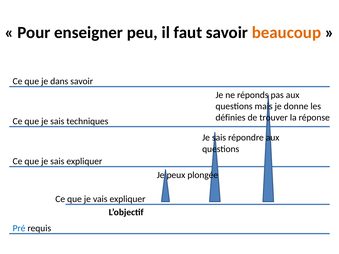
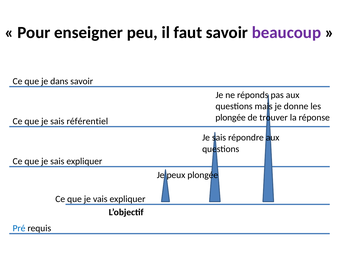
beaucoup colour: orange -> purple (286, 33)
définies: définies -> plongée (231, 118)
techniques: techniques -> référentiel (87, 121)
